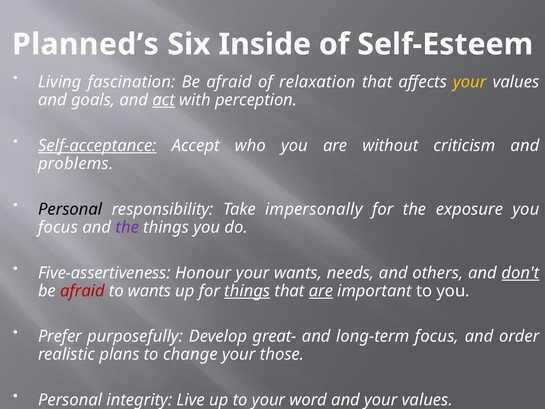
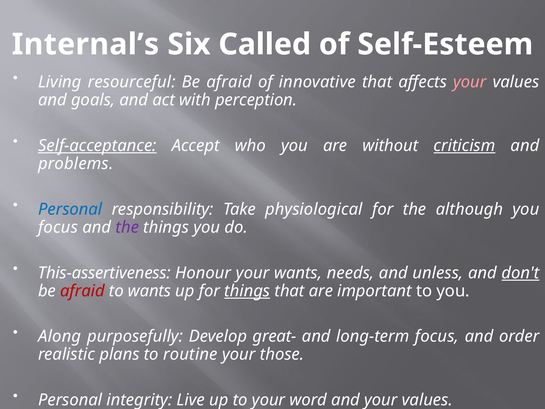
Planned’s: Planned’s -> Internal’s (85, 44)
Inside: Inside -> Called (265, 44)
fascination: fascination -> resourceful (132, 82)
relaxation: relaxation -> innovative (317, 82)
your colour: yellow -> pink (470, 82)
act underline: present -> none (164, 100)
criticism underline: none -> present (464, 146)
Personal colour: black -> blue (70, 209)
impersonally: impersonally -> physiological (314, 209)
exposure: exposure -> although (469, 209)
Five-assertiveness: Five-assertiveness -> This-assertiveness (104, 273)
others: others -> unless (438, 273)
are underline: present -> none (321, 291)
Prefer: Prefer -> Along (60, 336)
change: change -> routine (190, 354)
